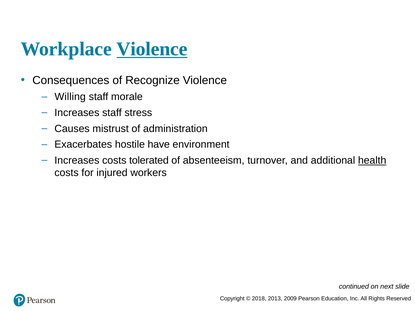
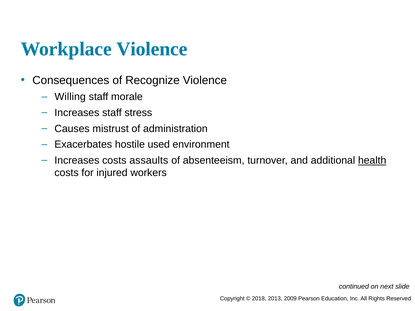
Violence underline: present -> none (152, 49)
have: have -> used (159, 145)
tolerated: tolerated -> assaults (149, 161)
